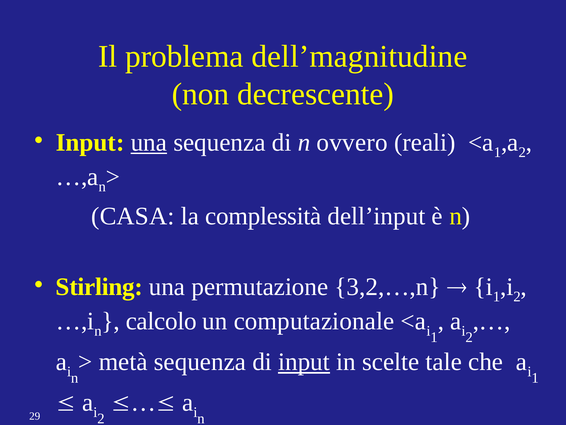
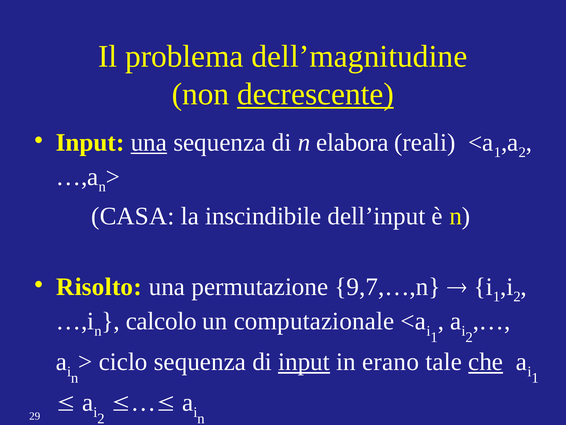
decrescente underline: none -> present (315, 94)
ovvero: ovvero -> elabora (352, 142)
complessità: complessità -> inscindibile (263, 216)
Stirling: Stirling -> Risolto (99, 287)
3,2,…,n: 3,2,…,n -> 9,7,…,n (388, 287)
metà: metà -> ciclo (123, 362)
scelte: scelte -> erano (391, 362)
che underline: none -> present (486, 362)
